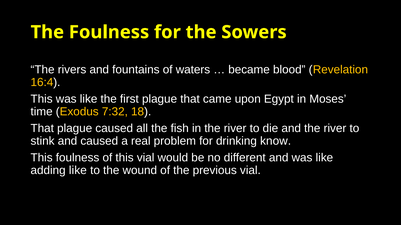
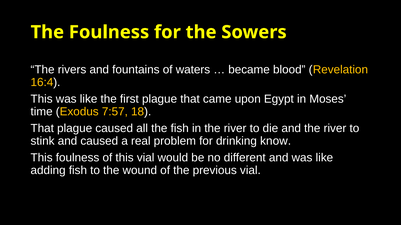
7:32: 7:32 -> 7:57 (115, 112)
adding like: like -> fish (78, 171)
